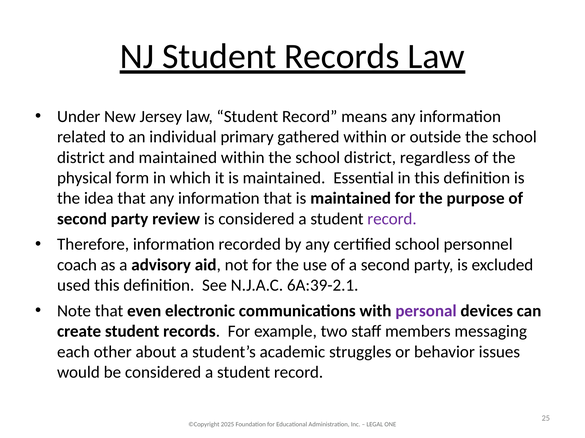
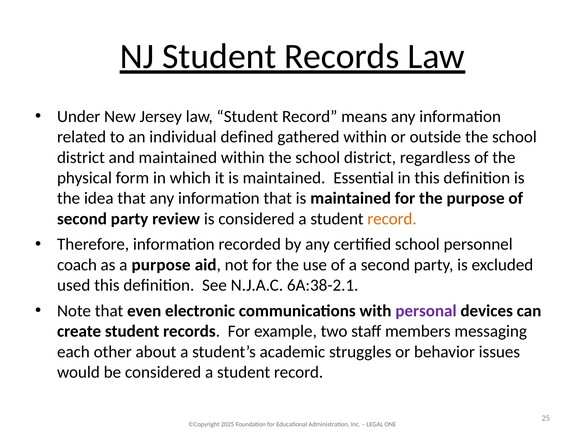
primary: primary -> defined (247, 137)
record colour: purple -> orange (392, 219)
a advisory: advisory -> purpose (161, 265)
6A:39-2.1: 6A:39-2.1 -> 6A:38-2.1 (323, 286)
